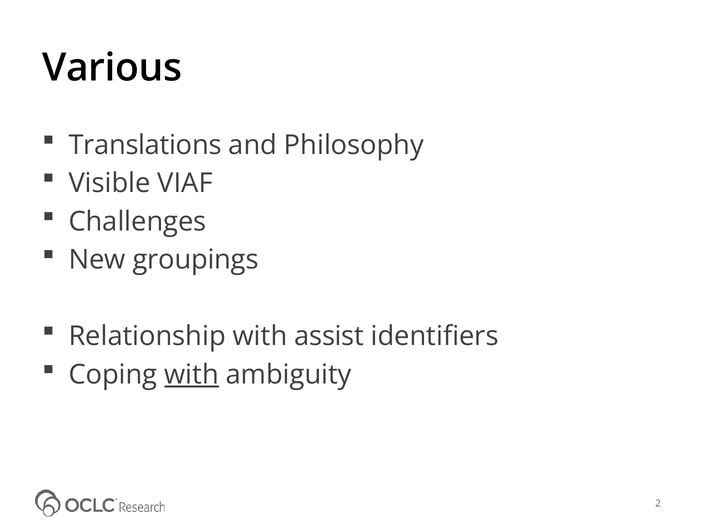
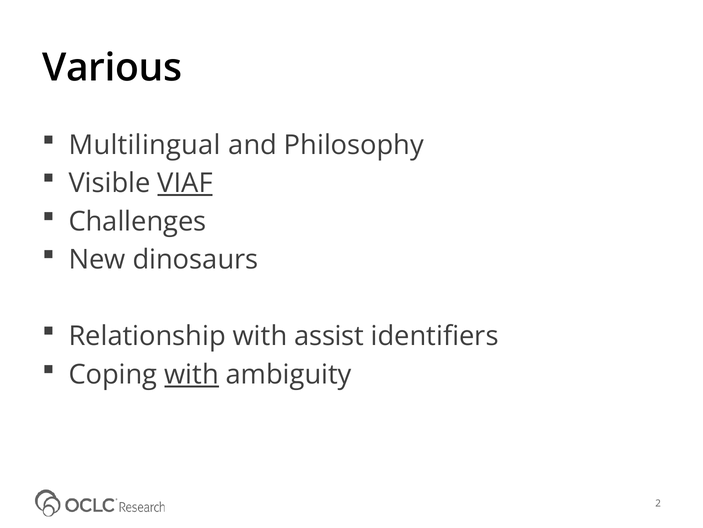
Translations: Translations -> Multilingual (145, 145)
VIAF underline: none -> present (185, 183)
groupings: groupings -> dinosaurs (196, 259)
